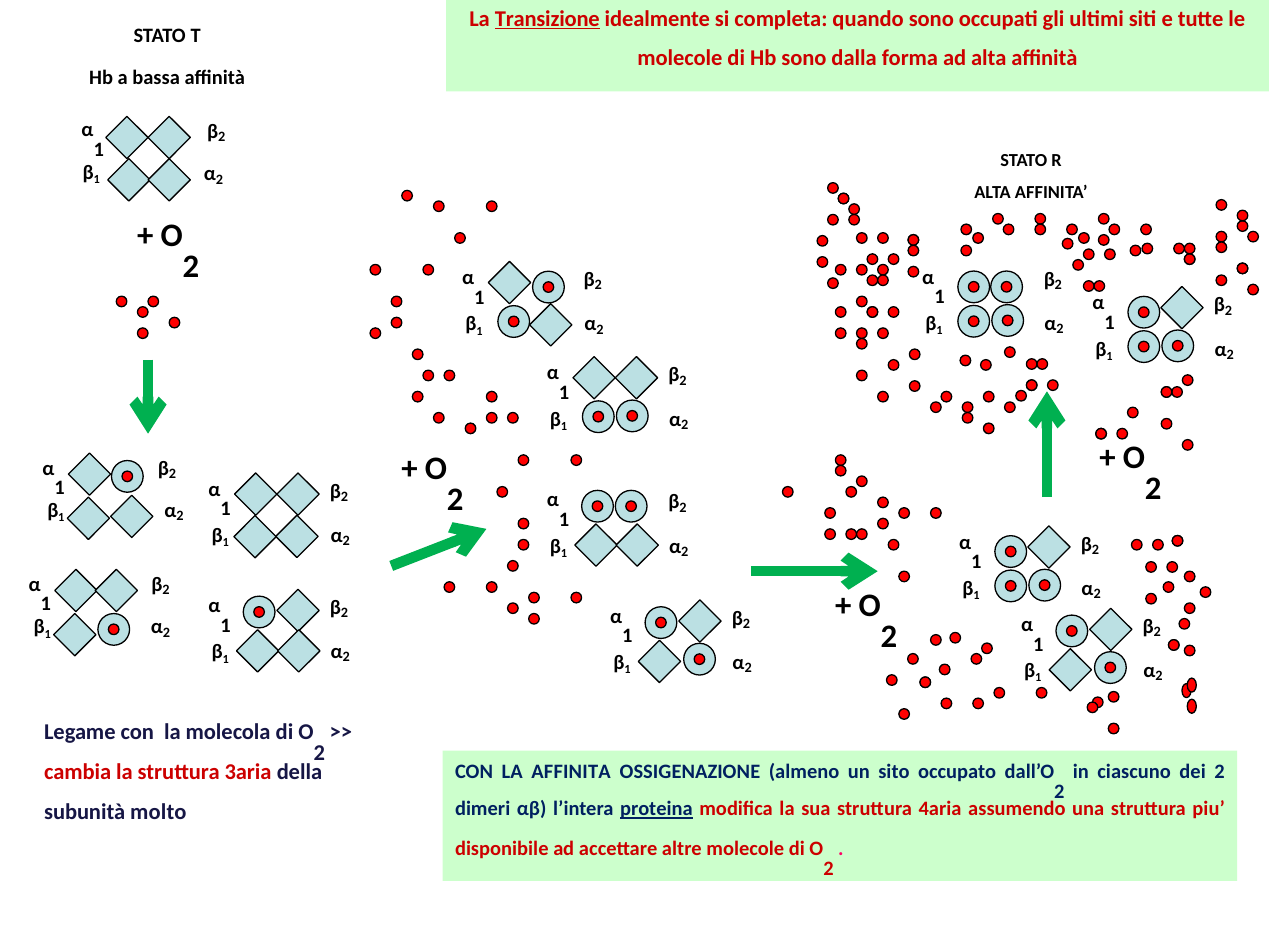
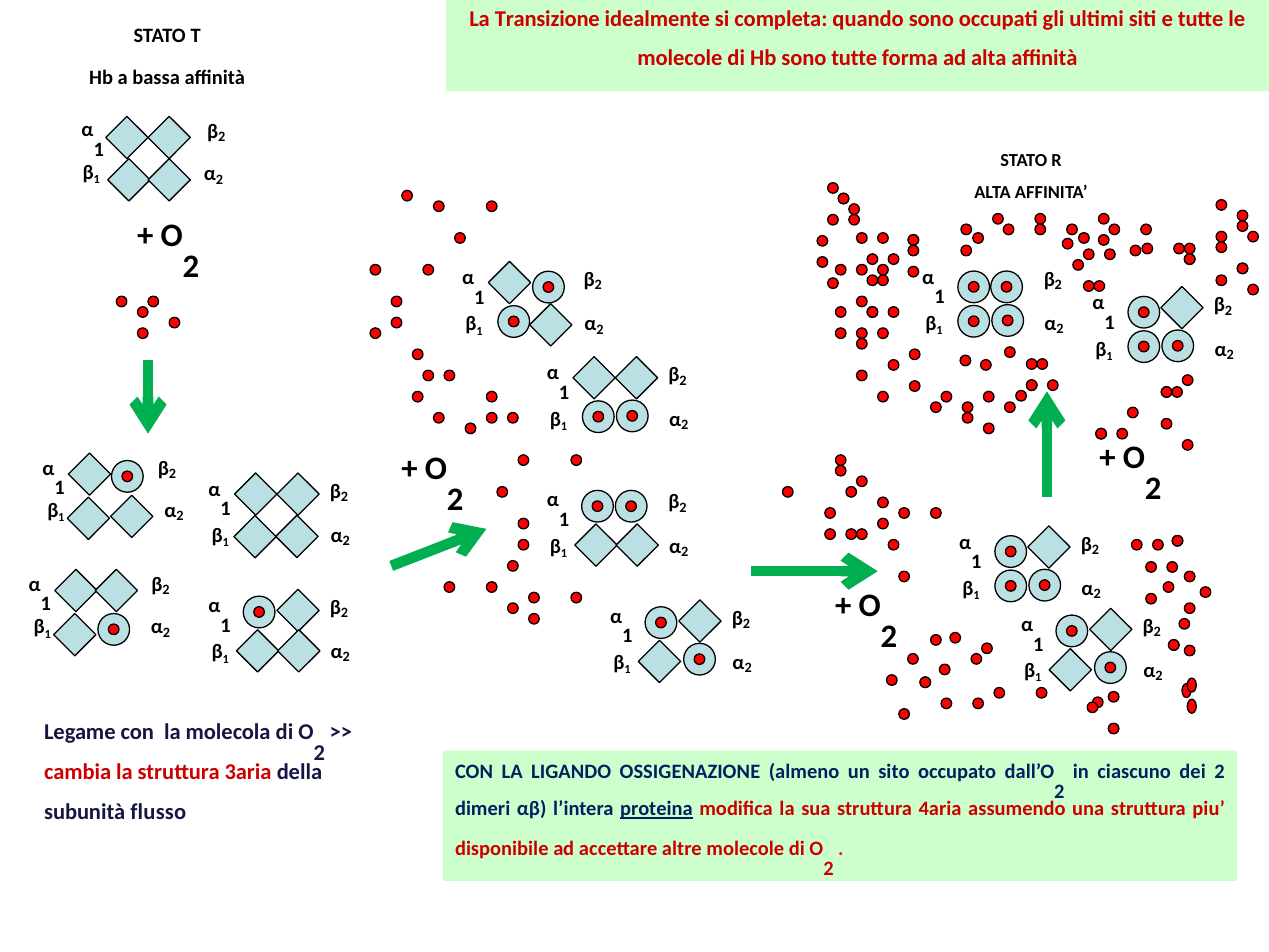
Transizione underline: present -> none (547, 19)
sono dalla: dalla -> tutte (854, 58)
LA AFFINITA: AFFINITA -> LIGANDO (571, 772)
molto: molto -> flusso (158, 812)
